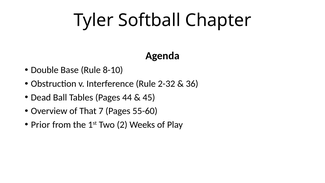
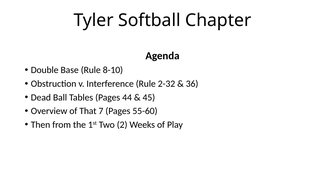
Prior: Prior -> Then (41, 125)
